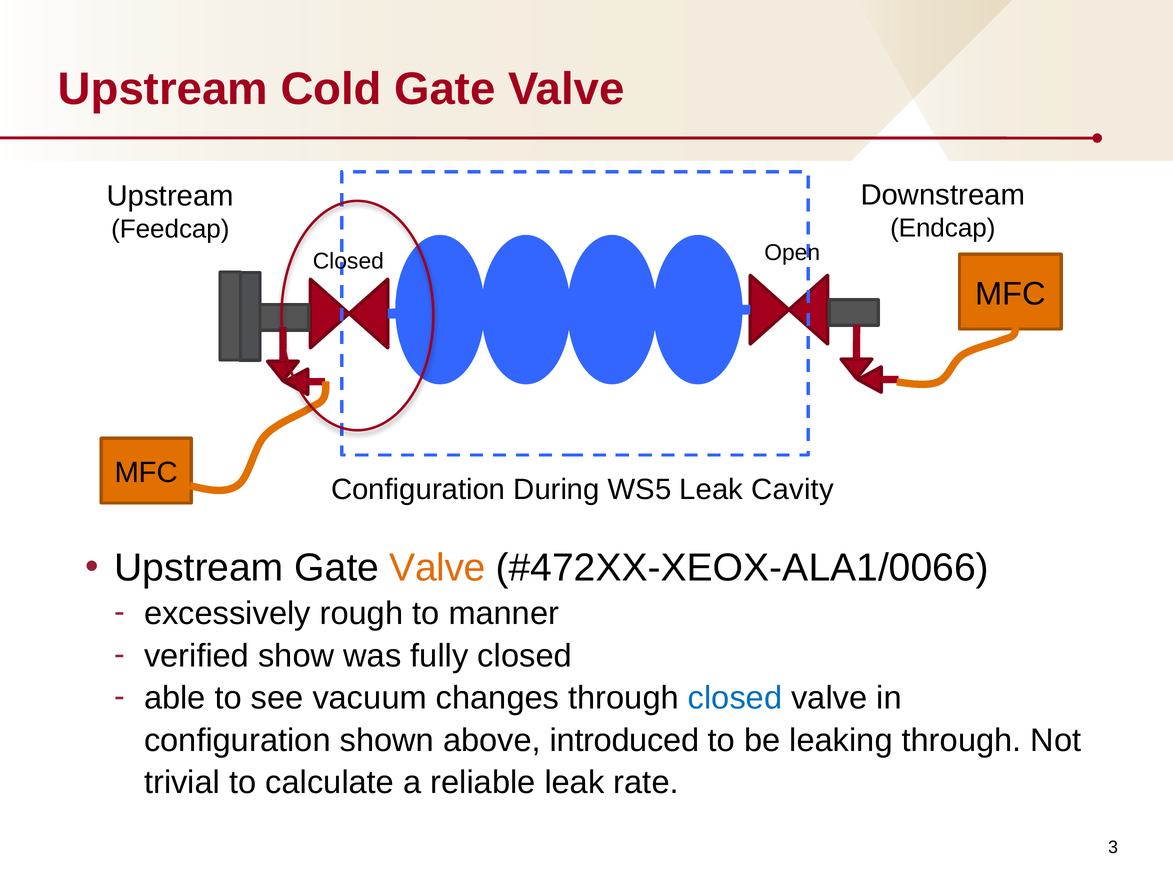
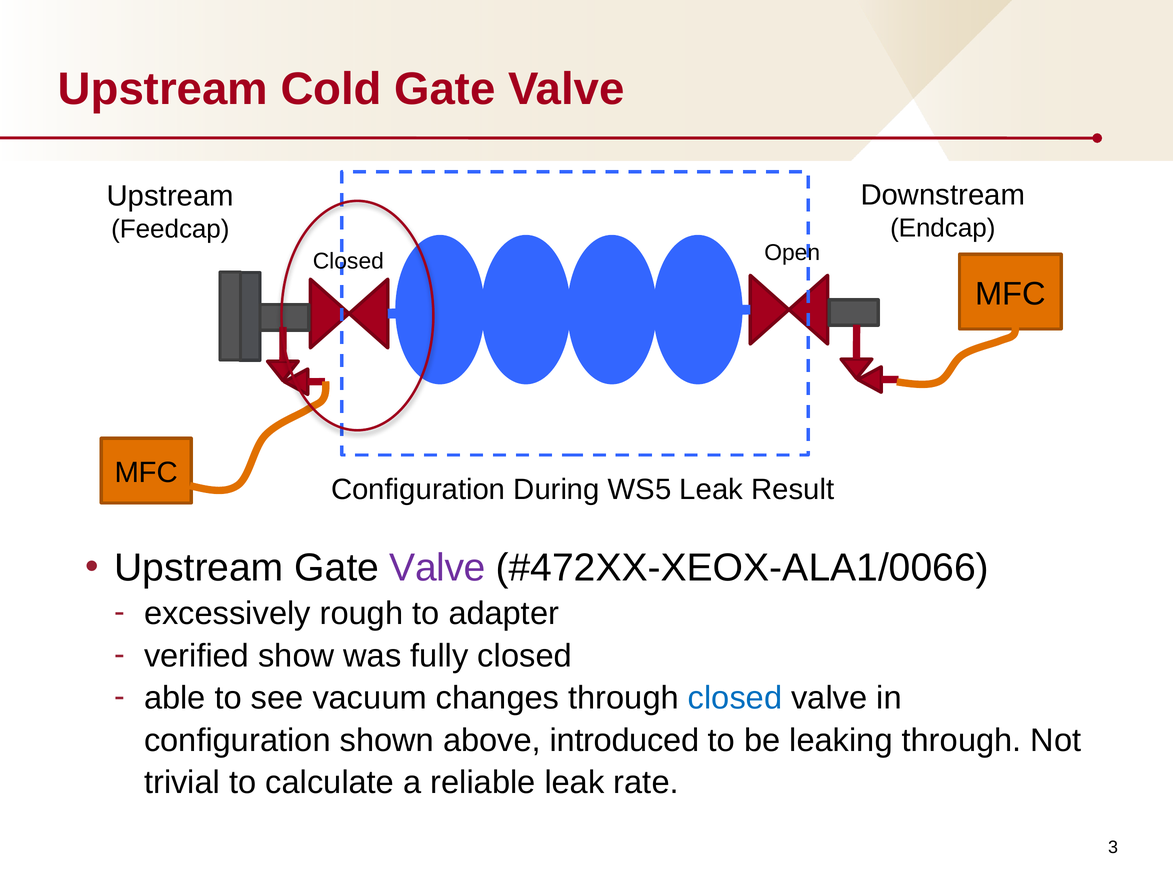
Cavity: Cavity -> Result (793, 489)
Valve colour: orange -> purple (438, 568)
manner: manner -> adapter (504, 613)
